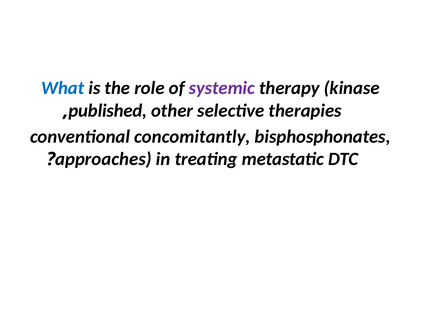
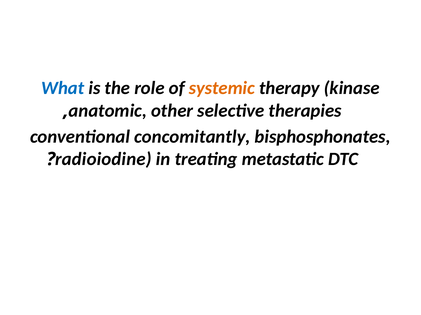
systemic colour: purple -> orange (222, 88)
published: published -> anatomic (108, 111)
approaches: approaches -> radioiodine (103, 159)
